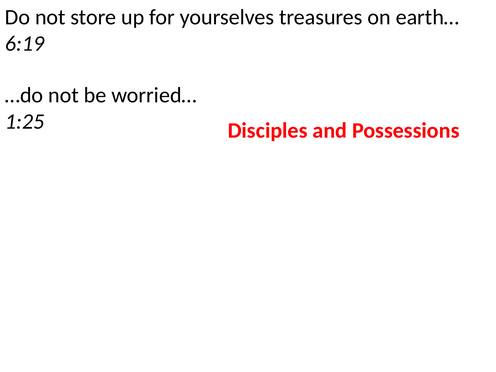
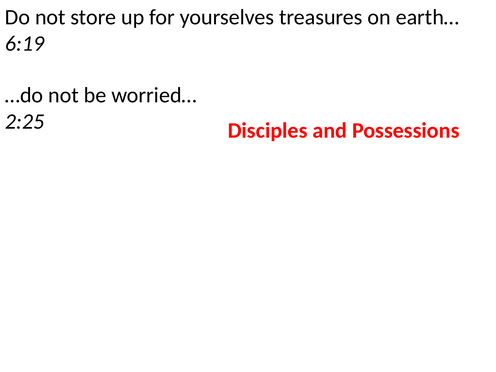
1:25: 1:25 -> 2:25 (25, 122)
